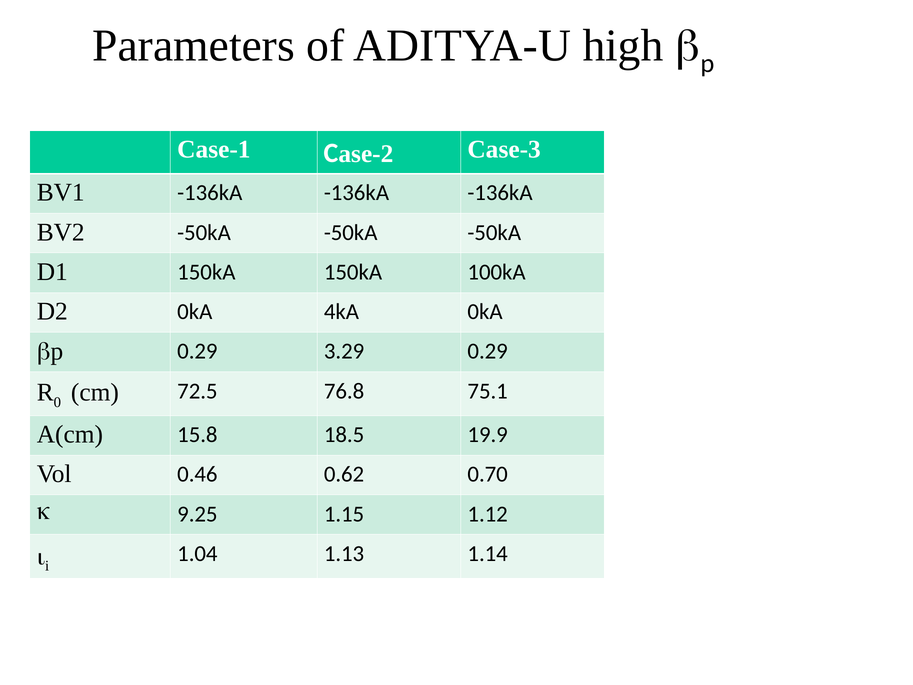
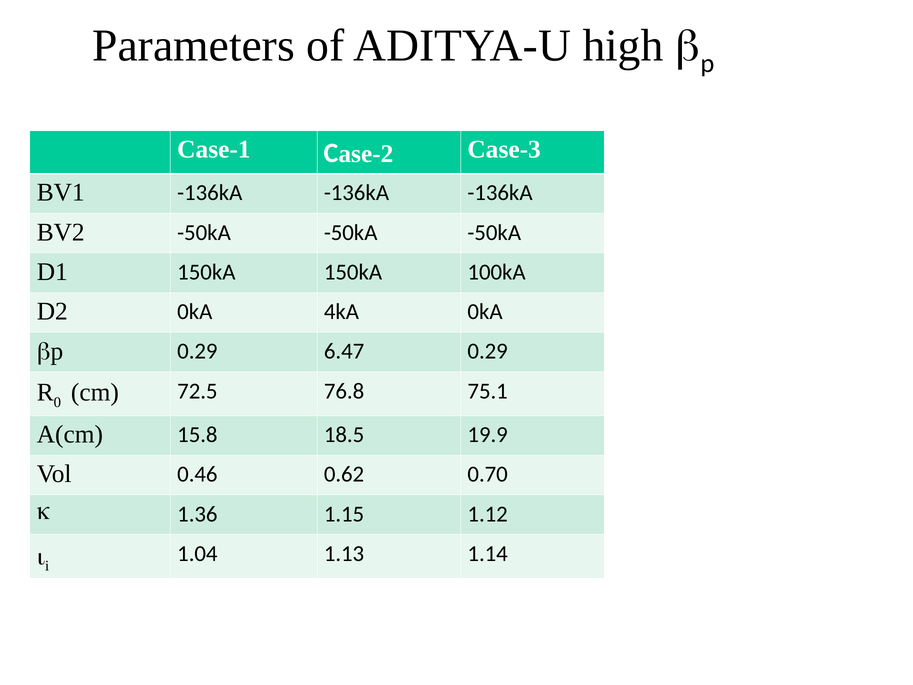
3.29: 3.29 -> 6.47 (344, 351)
9.25: 9.25 -> 1.36 (197, 514)
